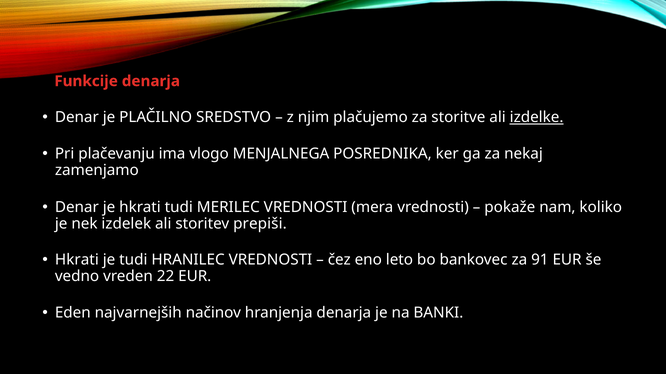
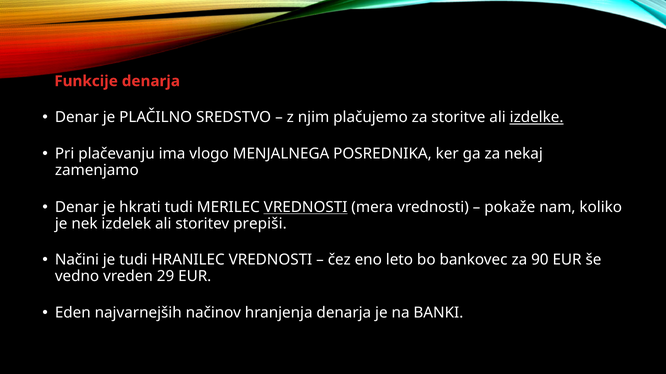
VREDNOSTI underline: none -> present (306, 208)
Hkrati: Hkrati -> Načini (77, 260)
91: 91 -> 90 (540, 260)
22: 22 -> 29 (166, 277)
